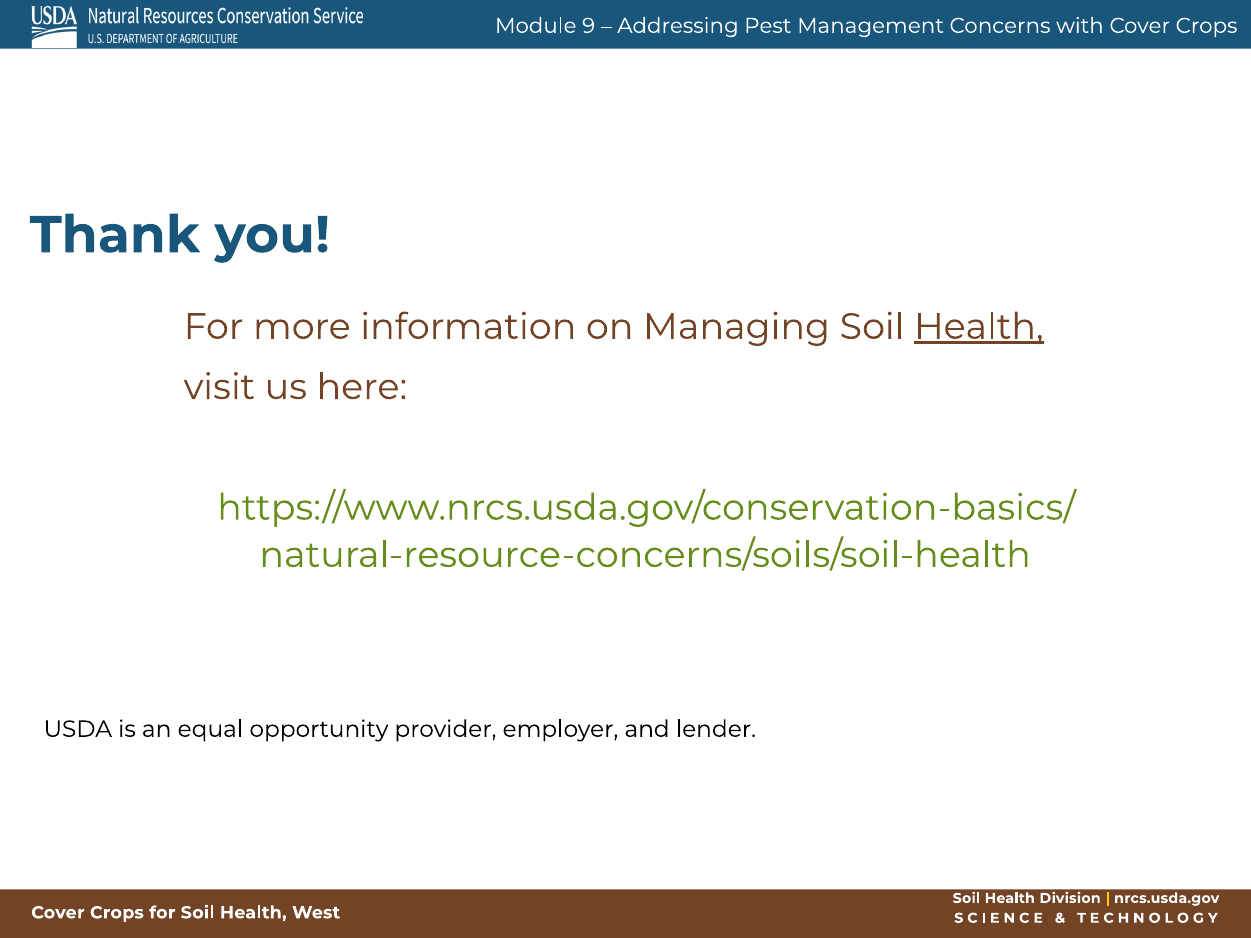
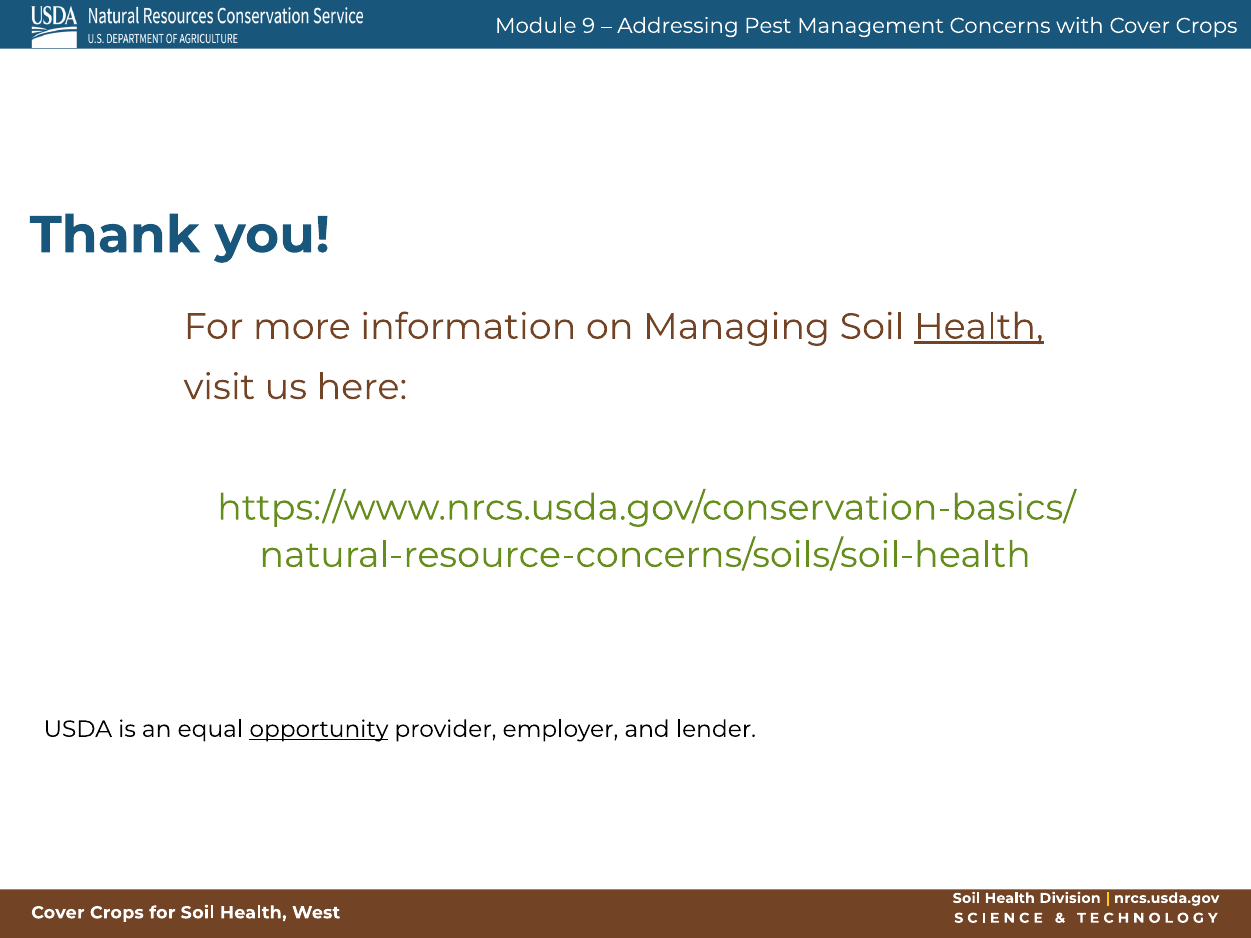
opportunity underline: none -> present (319, 729)
